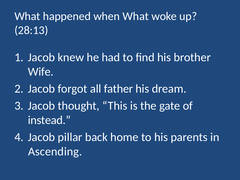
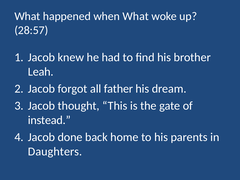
28:13: 28:13 -> 28:57 (31, 30)
Wife: Wife -> Leah (41, 72)
pillar: pillar -> done (70, 137)
Ascending: Ascending -> Daughters (55, 152)
